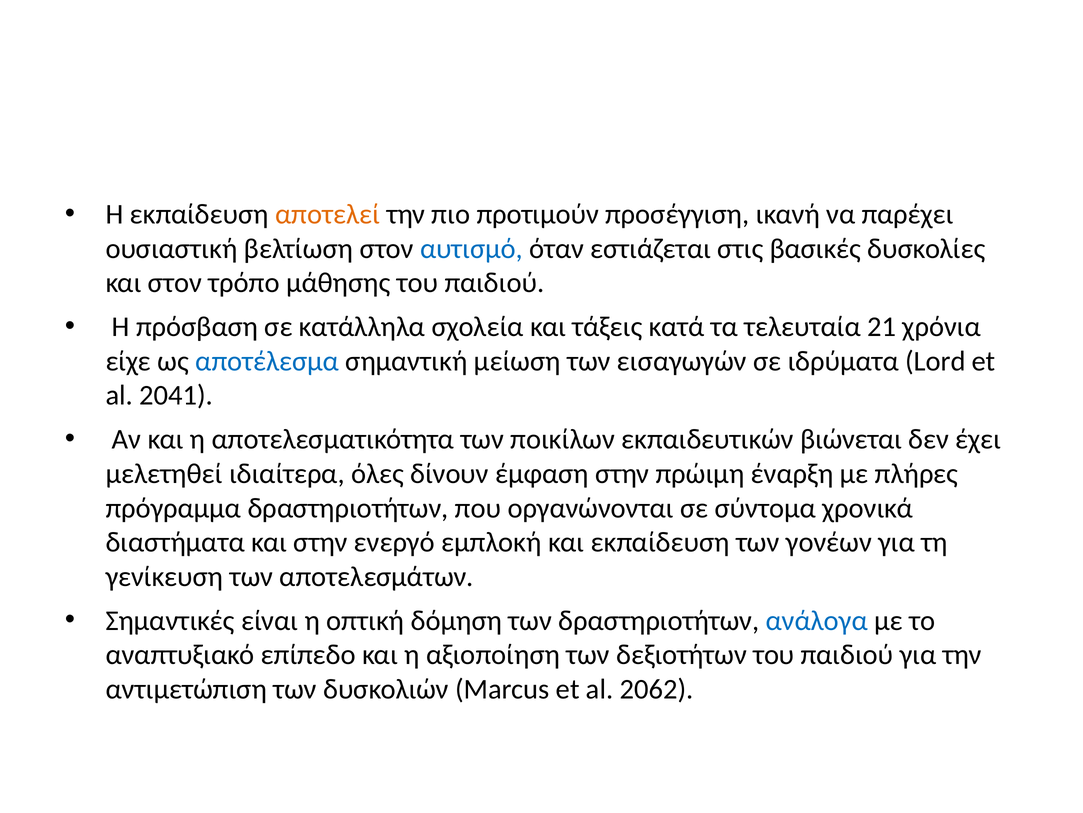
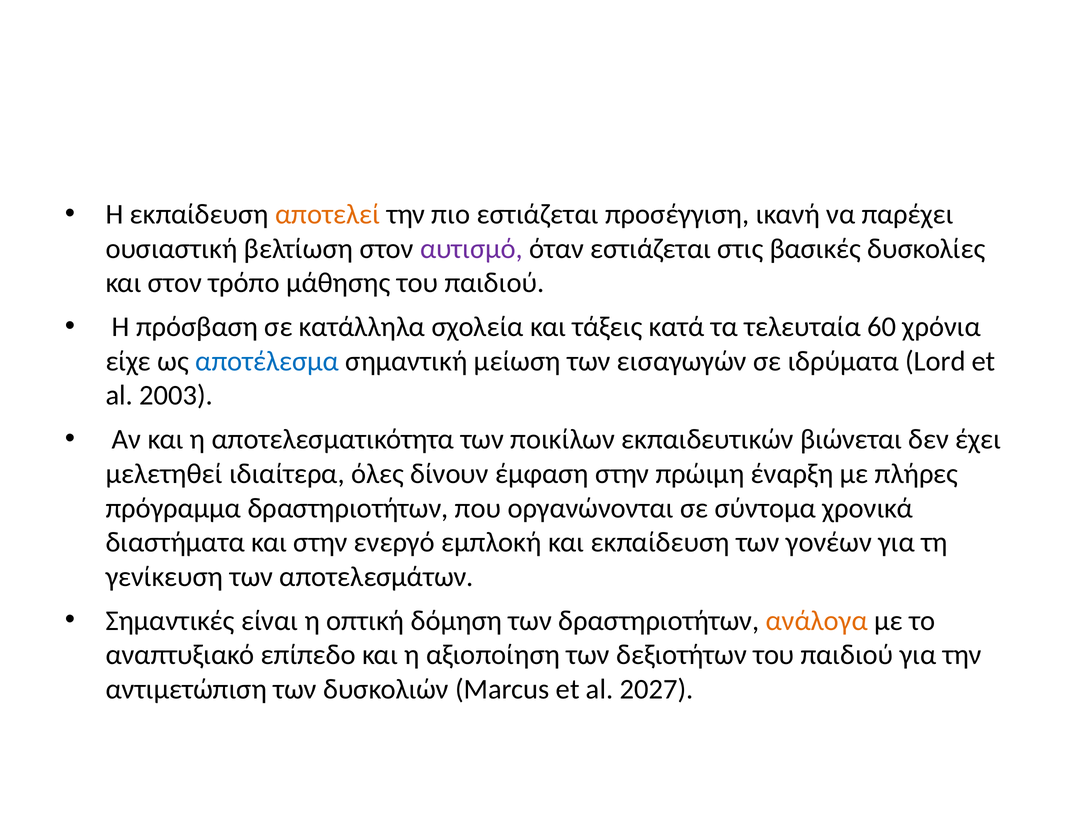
πιο προτιμούν: προτιμούν -> εστιάζεται (538, 214)
αυτισμό colour: blue -> purple (471, 248)
21: 21 -> 60 (882, 327)
2041: 2041 -> 2003 (176, 395)
ανάλογα colour: blue -> orange (817, 620)
2062: 2062 -> 2027 (657, 689)
